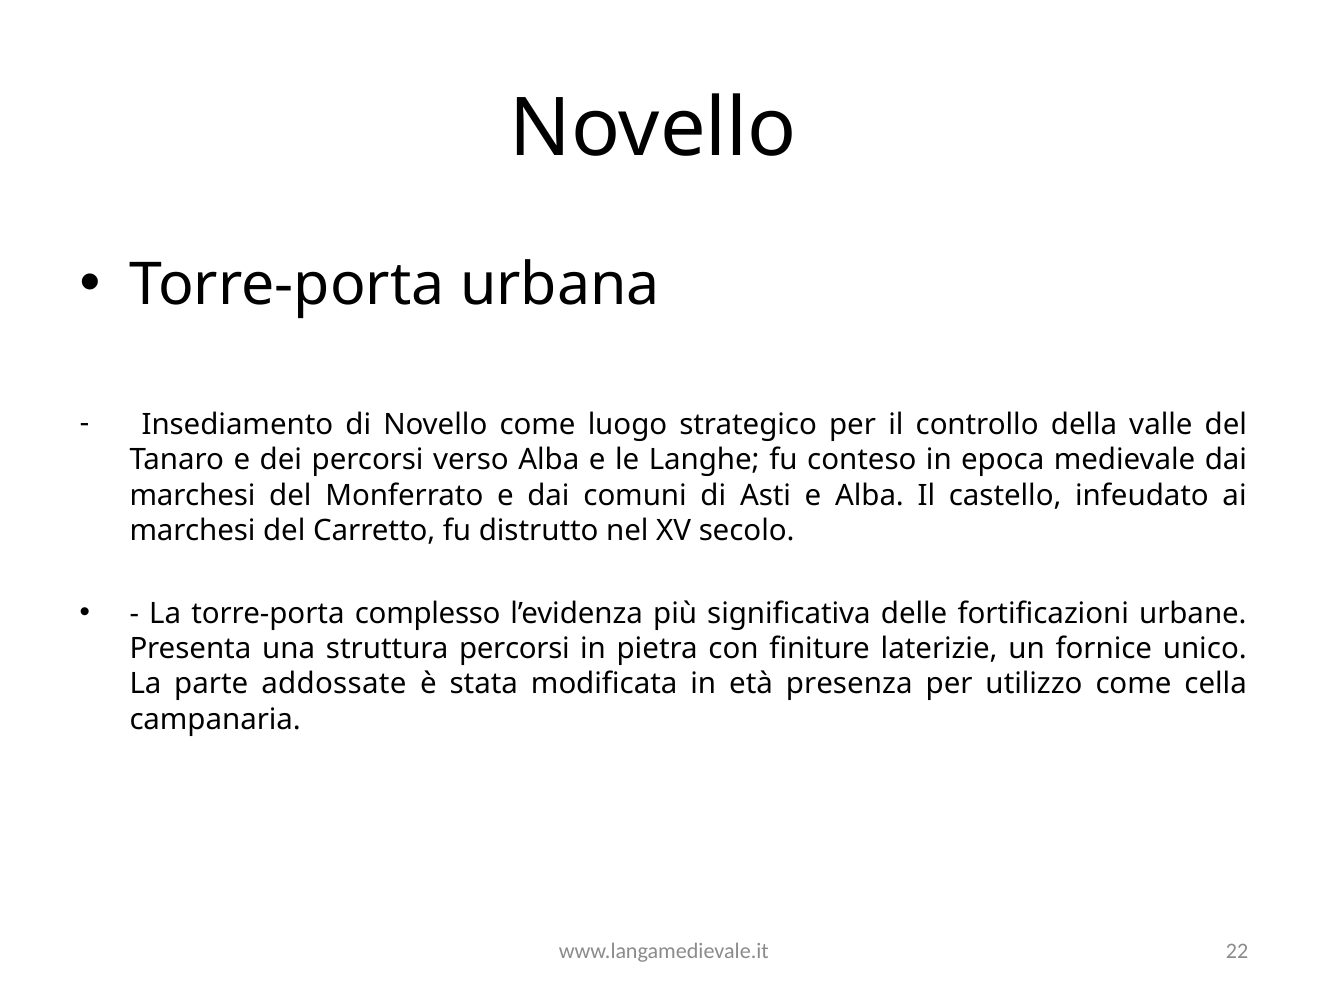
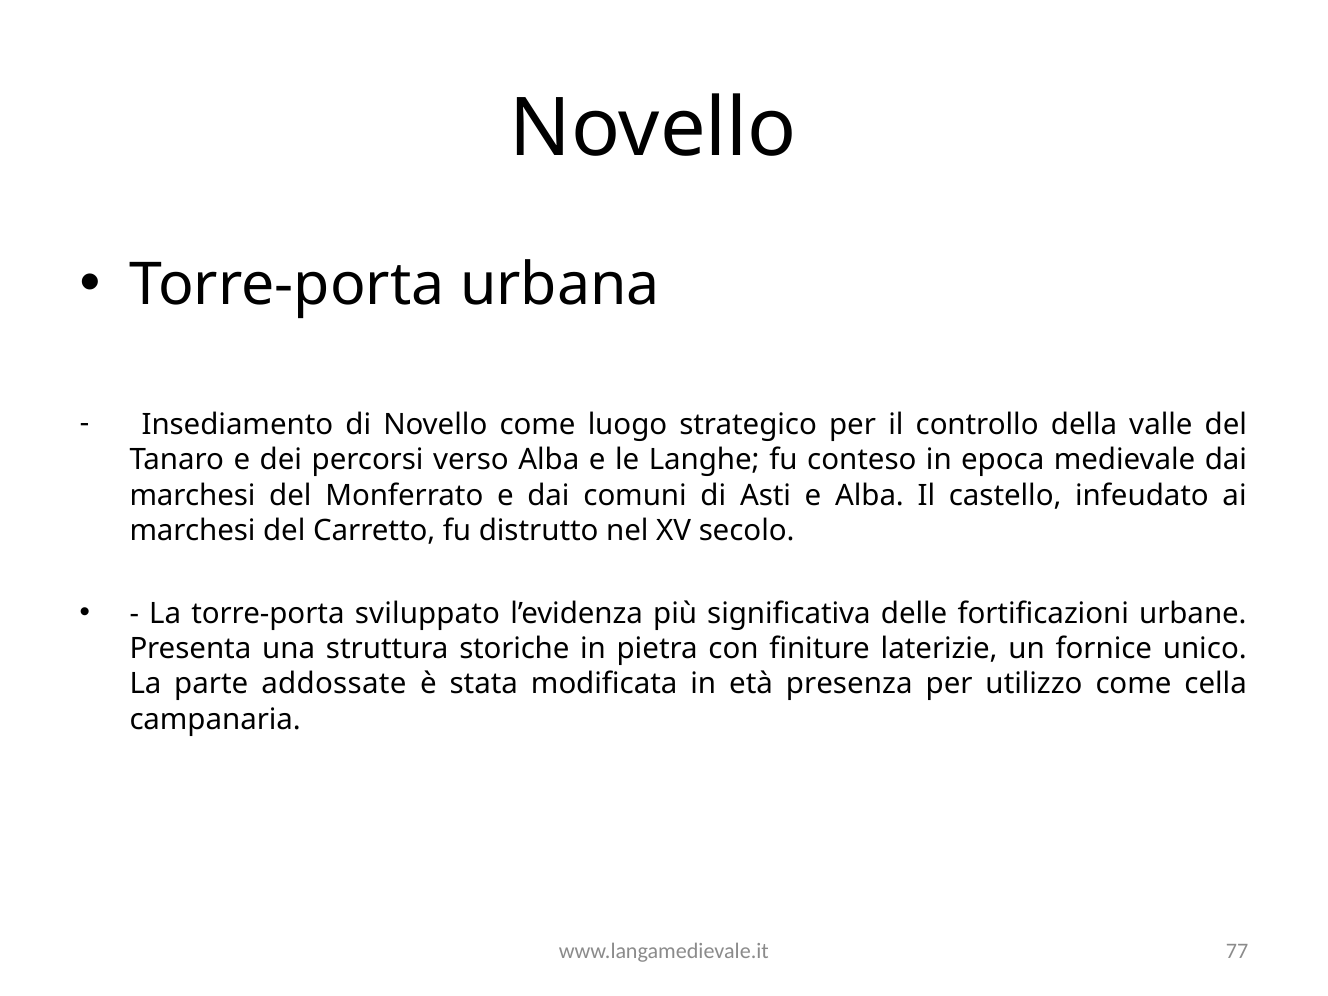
complesso: complesso -> sviluppato (427, 613)
struttura percorsi: percorsi -> storiche (514, 649)
22: 22 -> 77 (1237, 951)
